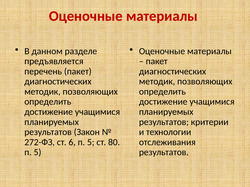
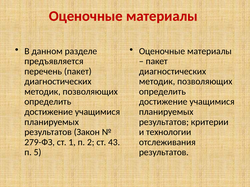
272-ФЗ: 272-ФЗ -> 279-ФЗ (40, 143)
6: 6 -> 1 (72, 143)
5: 5 -> 2 (91, 143)
80: 80 -> 43 (114, 143)
